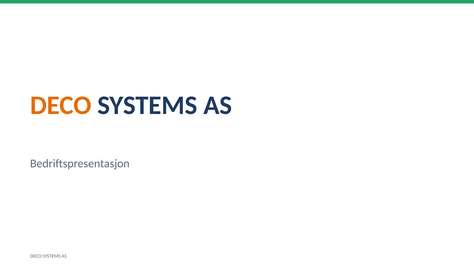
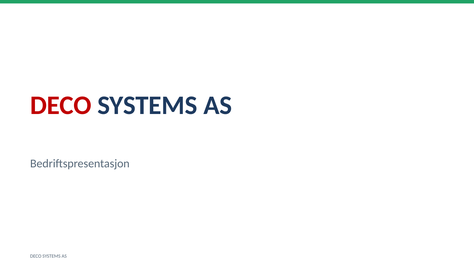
DECO colour: orange -> red (61, 105)
